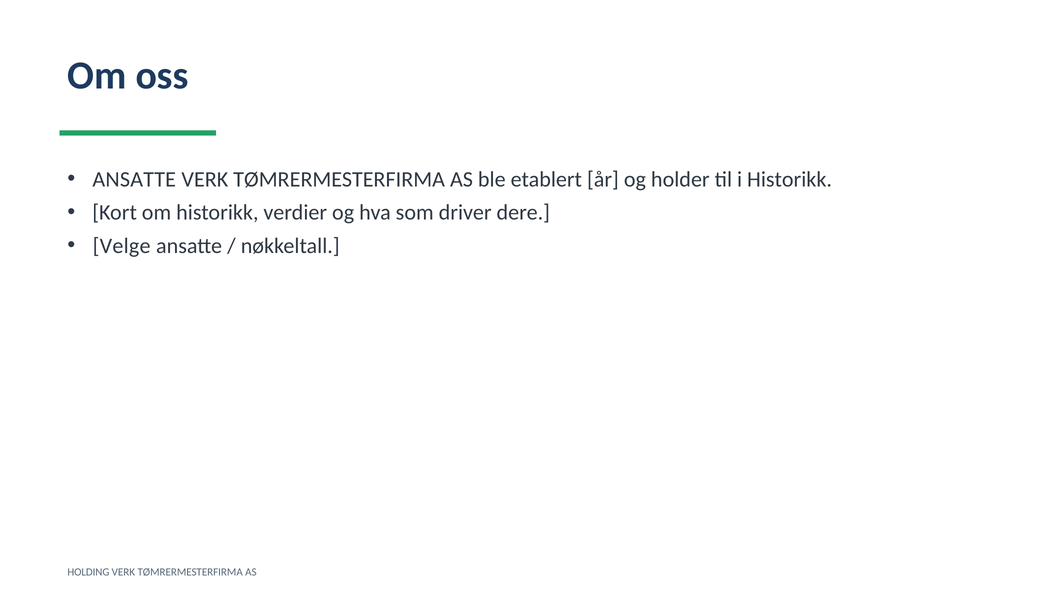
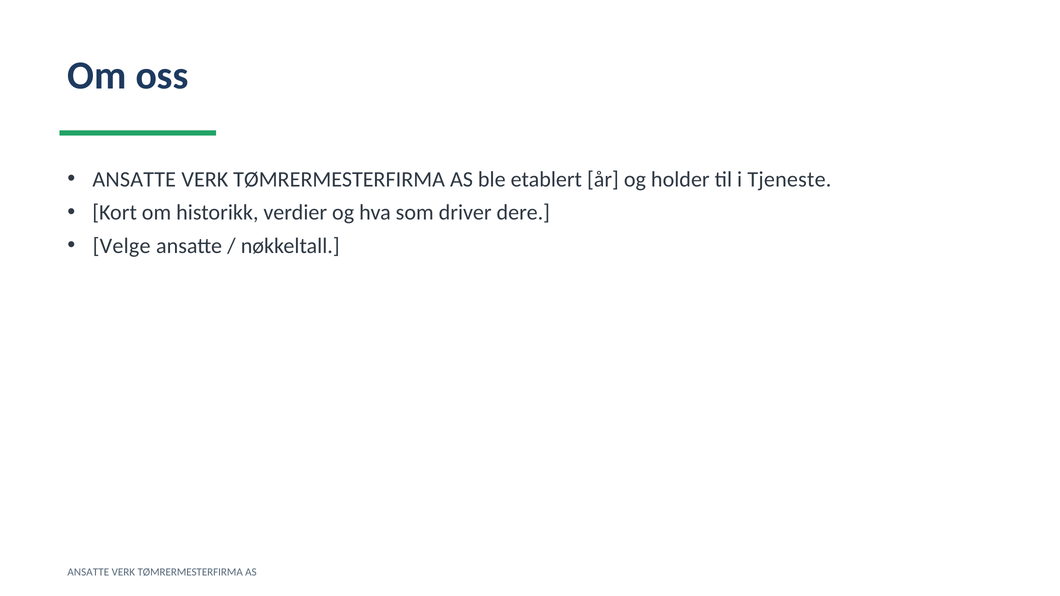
i Historikk: Historikk -> Tjeneste (789, 180)
HOLDING: HOLDING -> ANSATTE (88, 572)
